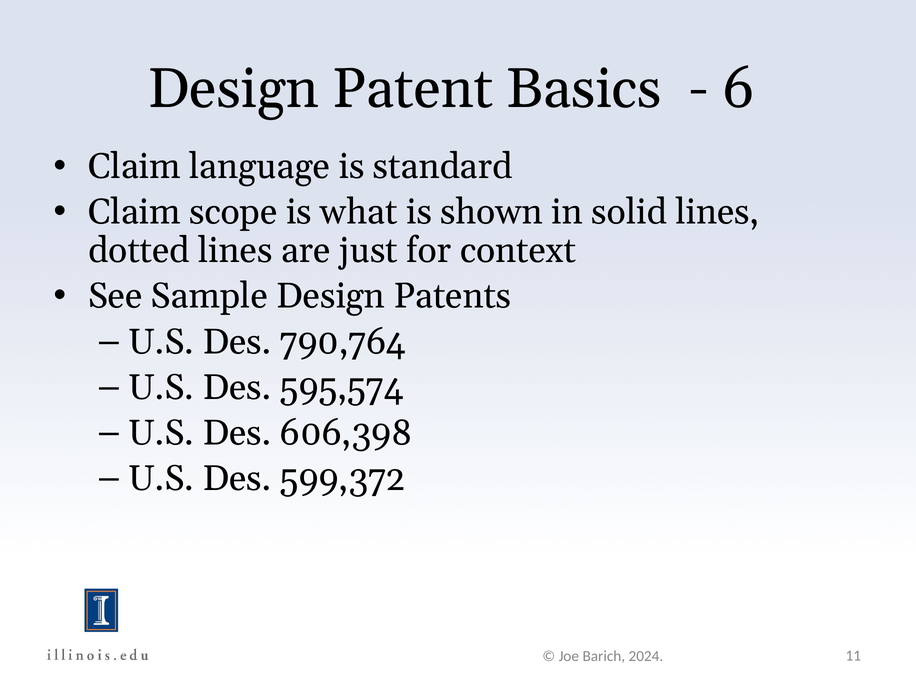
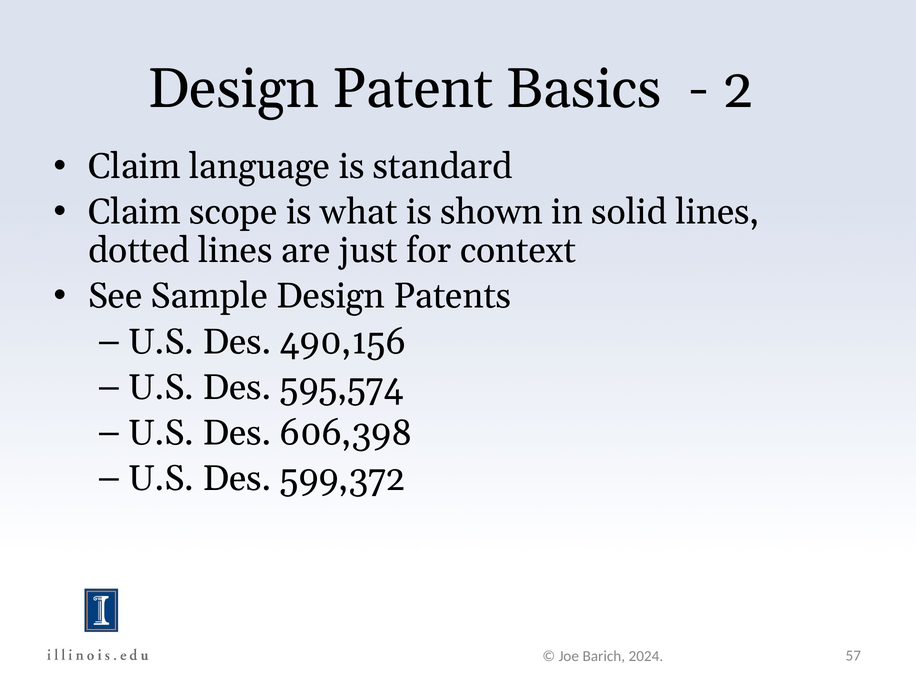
6: 6 -> 2 (738, 89)
790,764: 790,764 -> 490,156 (343, 342)
11: 11 -> 57 (853, 656)
